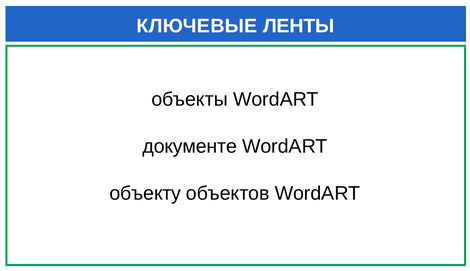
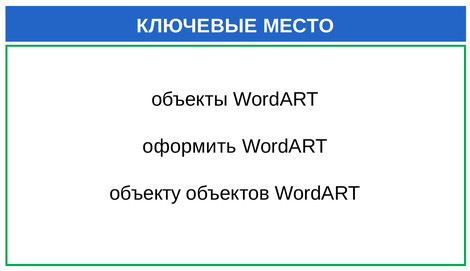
ЛЕНТЫ: ЛЕНТЫ -> МЕСТО (299, 26)
документе: документе -> оформить (190, 147)
